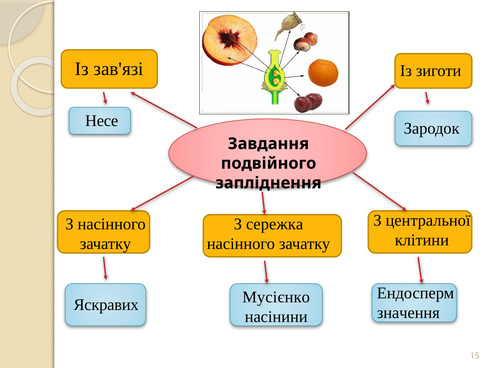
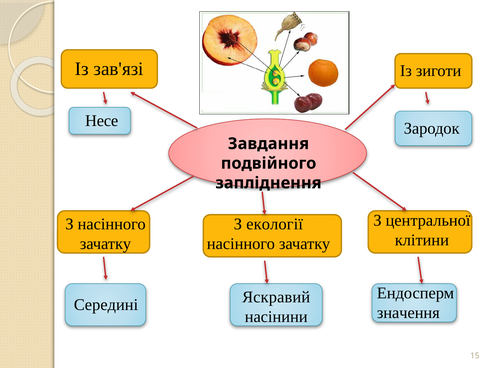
сережка: сережка -> екології (275, 224)
Мусієнко: Мусієнко -> Яскравий (276, 297)
Яскравих: Яскравих -> Середині (106, 305)
